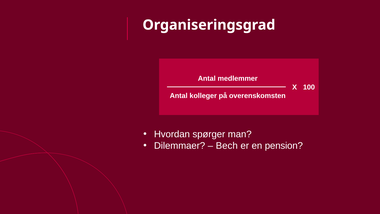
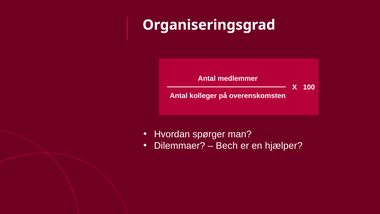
pension: pension -> hjælper (284, 146)
